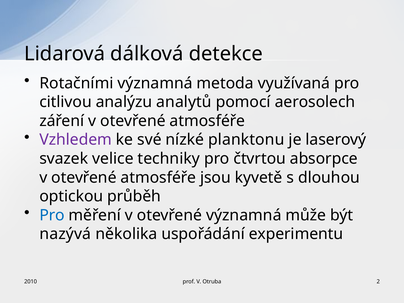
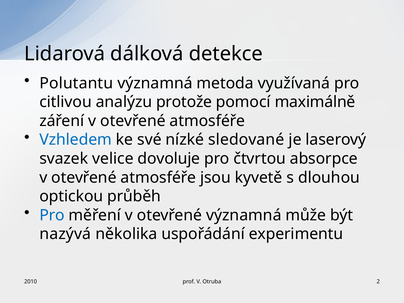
Rotačními: Rotačními -> Polutantu (76, 83)
analytů: analytů -> protože (184, 102)
aerosolech: aerosolech -> maximálně (315, 102)
Vzhledem colour: purple -> blue (76, 140)
planktonu: planktonu -> sledované (246, 140)
techniky: techniky -> dovoluje (169, 159)
